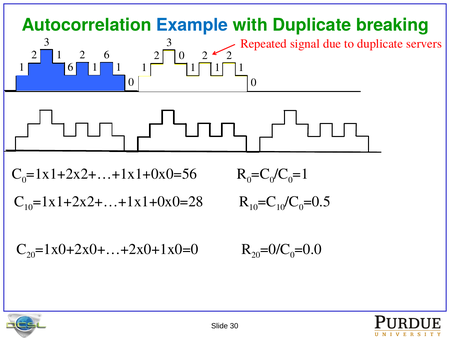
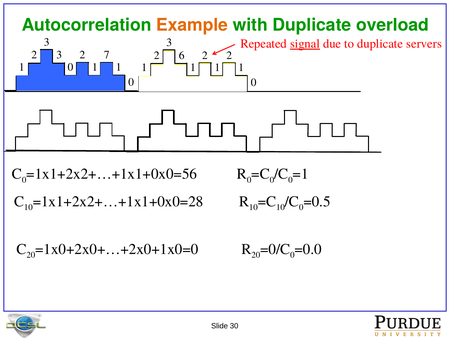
Example colour: blue -> orange (192, 25)
breaking: breaking -> overload (392, 25)
signal underline: none -> present (305, 44)
1: 1 -> 3 (59, 55)
2 6: 6 -> 7 (107, 55)
2 0: 0 -> 6 (182, 55)
6: 6 -> 0 (70, 67)
